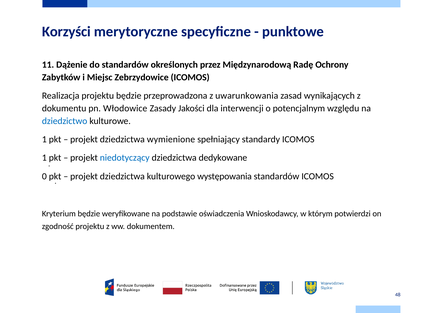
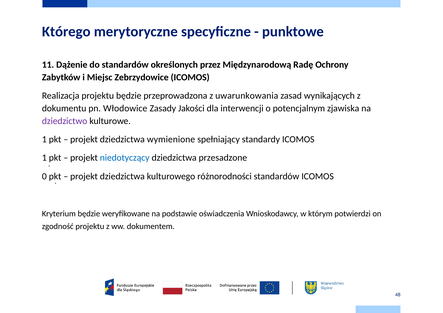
Korzyści: Korzyści -> Którego (66, 32)
względu: względu -> zjawiska (343, 108)
dziedzictwo colour: blue -> purple (65, 121)
dedykowane: dedykowane -> przesadzone (223, 158)
występowania: występowania -> różnorodności (225, 176)
